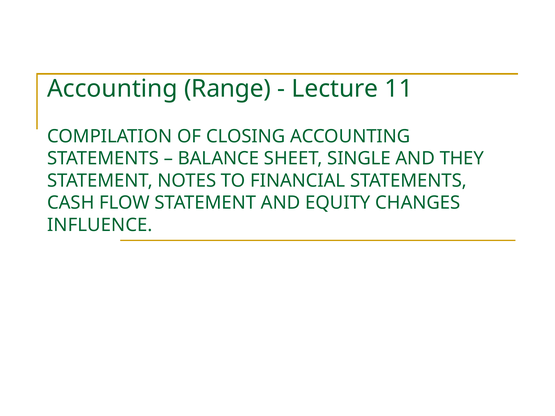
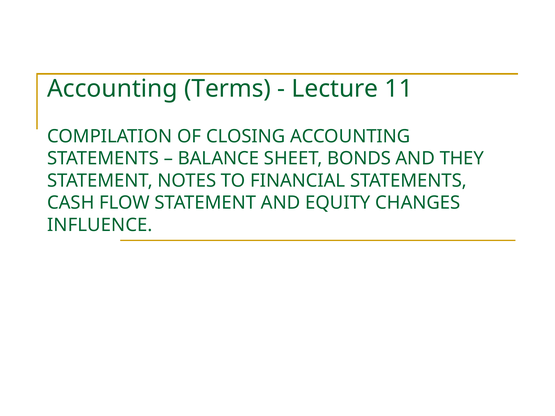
Range: Range -> Terms (228, 89)
SINGLE: SINGLE -> BONDS (359, 159)
